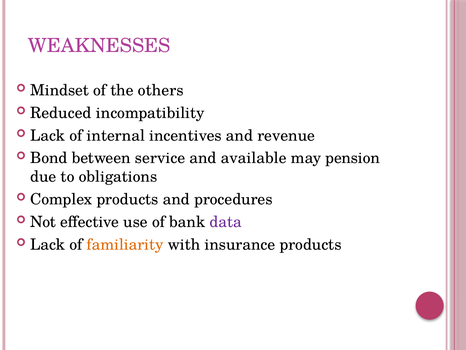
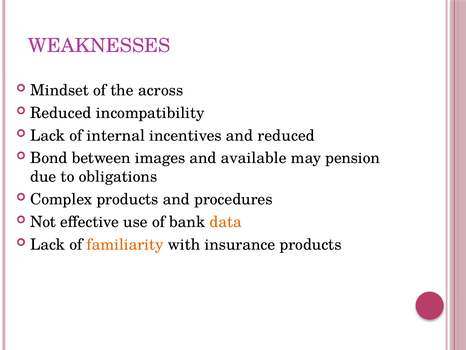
others: others -> across (161, 90)
and revenue: revenue -> reduced (286, 135)
service: service -> images (160, 158)
data colour: purple -> orange (226, 222)
